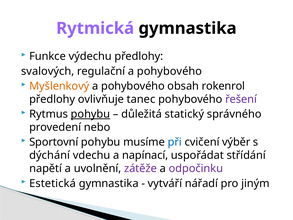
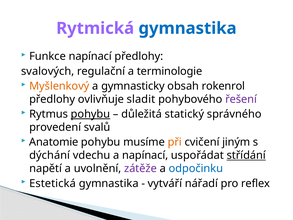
gymnastika colour: black -> blue (188, 28)
Funkce výdechu: výdechu -> napínací (90, 56)
regulační a pohybového: pohybového -> terminologie (170, 71)
pohybového: pohybového -> gymnasticky (133, 86)
tanec: tanec -> sladit (141, 99)
nebo: nebo -> svalů (97, 127)
Sportovní: Sportovní -> Anatomie (54, 142)
při colour: blue -> orange (175, 142)
výběr: výběr -> jiným (236, 142)
střídání underline: none -> present (246, 155)
odpočinku colour: purple -> blue (196, 168)
jiným: jiným -> reflex (256, 183)
